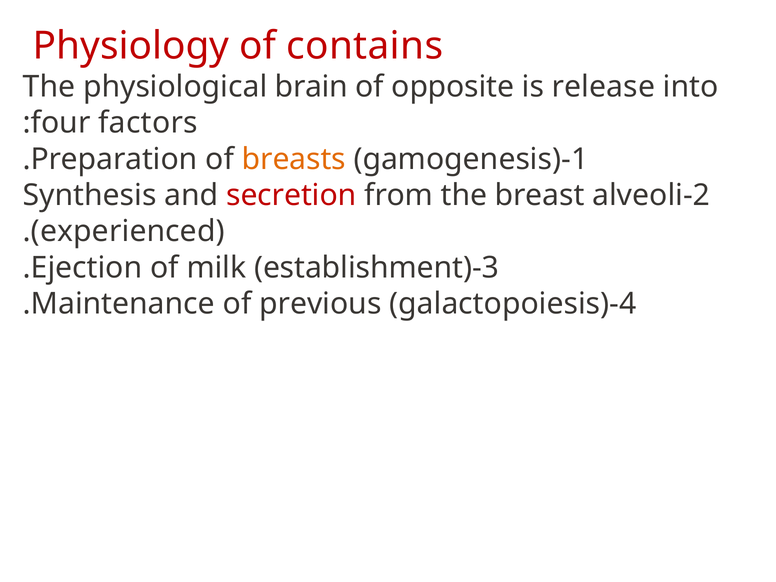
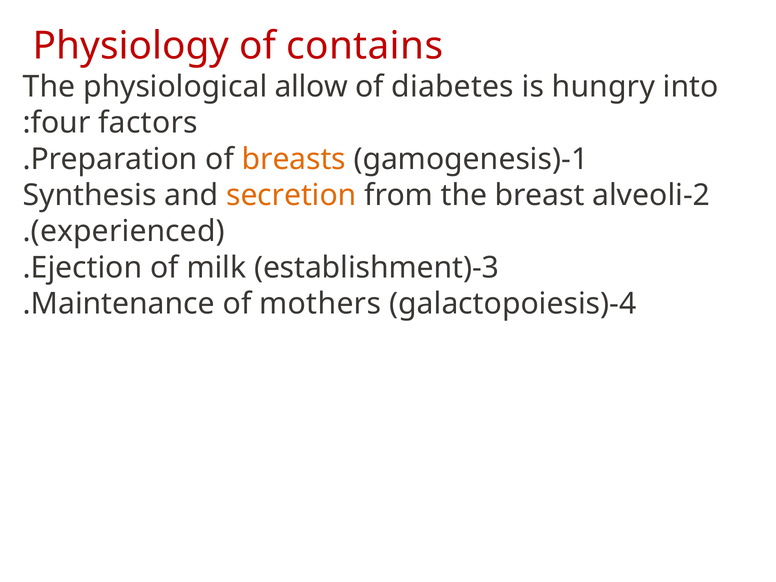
brain: brain -> allow (311, 87)
opposite: opposite -> diabetes (453, 87)
release: release -> hungry (603, 87)
secretion colour: red -> orange (291, 195)
previous: previous -> mothers (320, 304)
